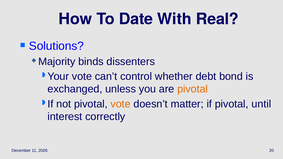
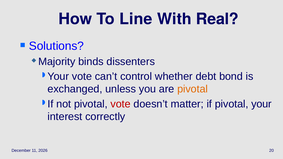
Date: Date -> Line (136, 19)
vote colour: orange -> red (121, 104)
pivotal until: until -> your (261, 104)
